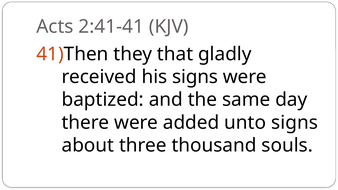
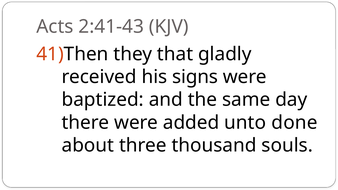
2:41-41: 2:41-41 -> 2:41-43 (111, 27)
unto signs: signs -> done (294, 123)
